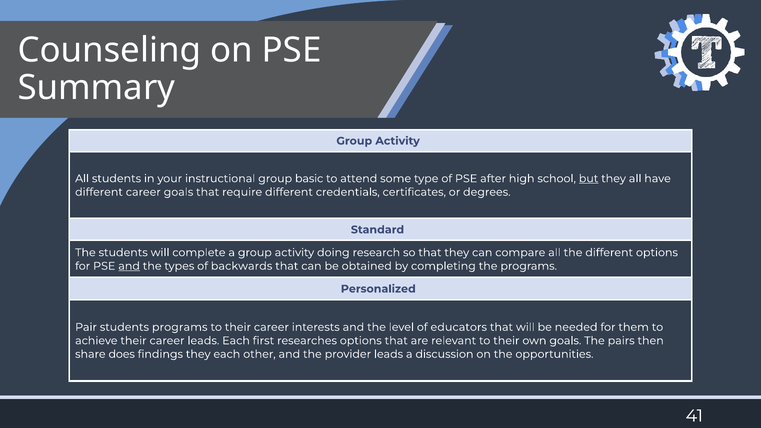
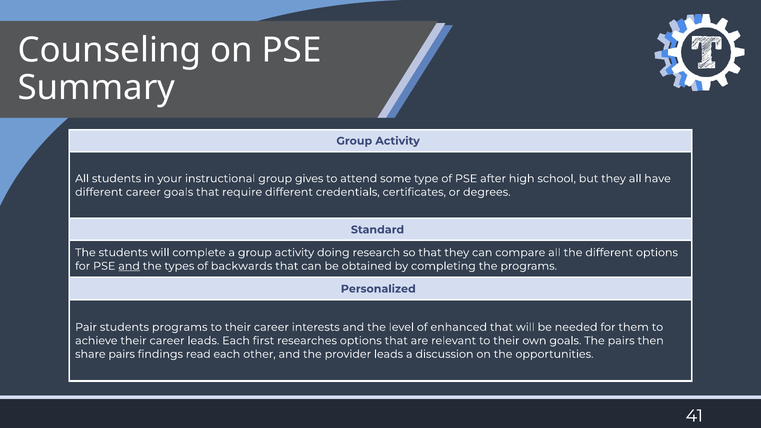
basic: basic -> gives (309, 179)
but underline: present -> none (589, 179)
educators: educators -> enhanced (459, 327)
share does: does -> pairs (122, 354)
findings they: they -> read (198, 354)
